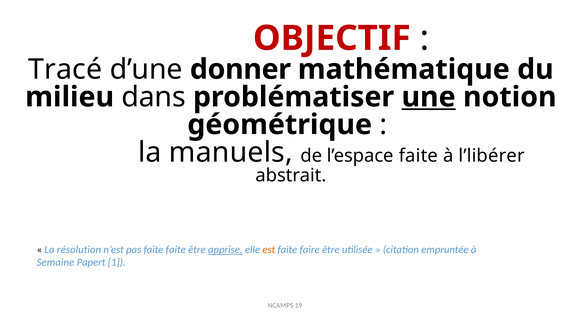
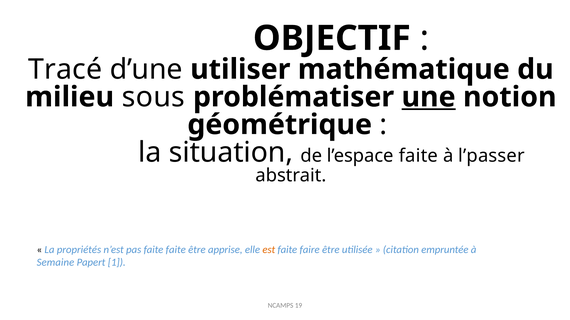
OBJECTIF colour: red -> black (332, 38)
donner: donner -> utiliser (240, 70)
dans: dans -> sous (153, 97)
manuels: manuels -> situation (231, 153)
l’libérer: l’libérer -> l’passer (492, 156)
résolution: résolution -> propriétés (79, 250)
apprise underline: present -> none (225, 250)
